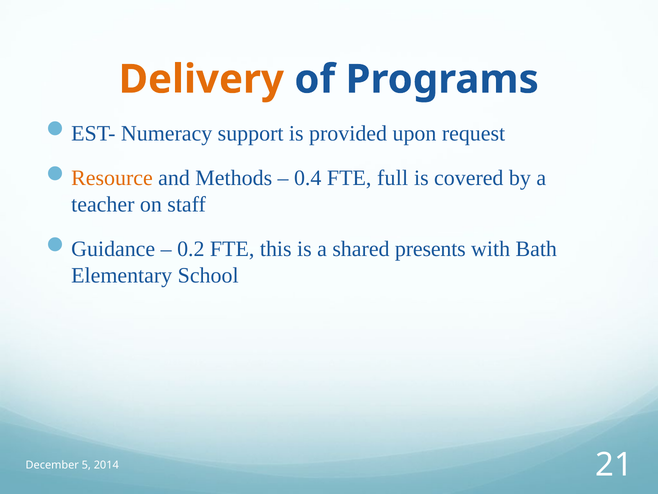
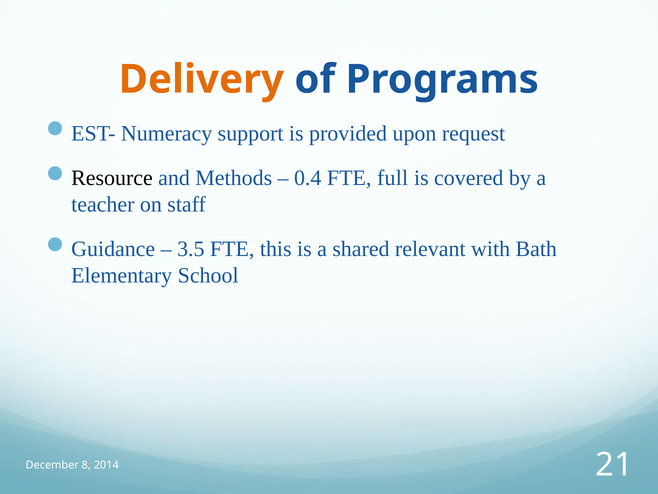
Resource colour: orange -> black (112, 178)
0.2: 0.2 -> 3.5 (191, 249)
presents: presents -> relevant (430, 249)
5: 5 -> 8 (86, 465)
